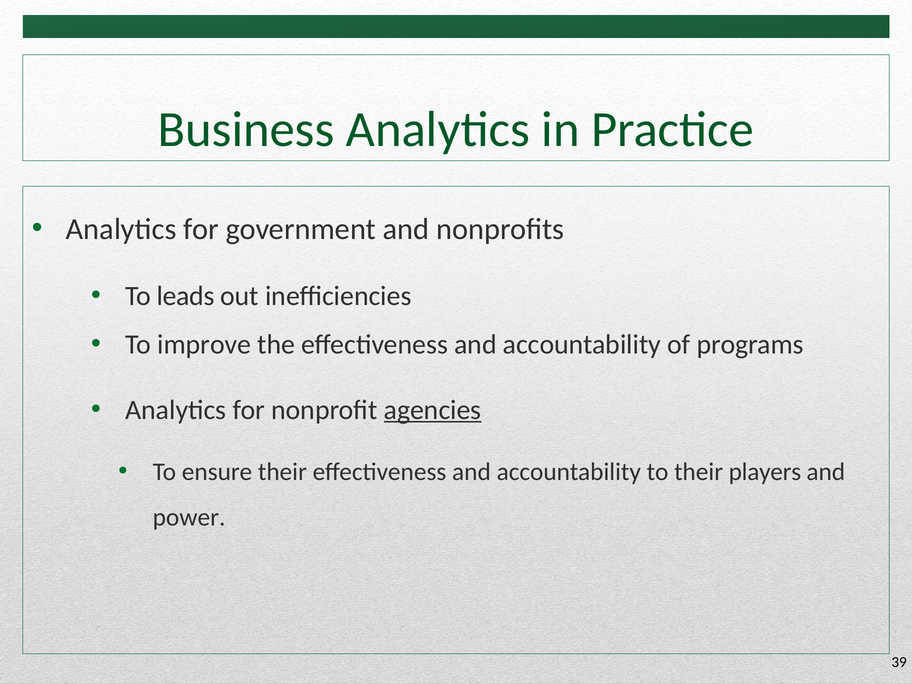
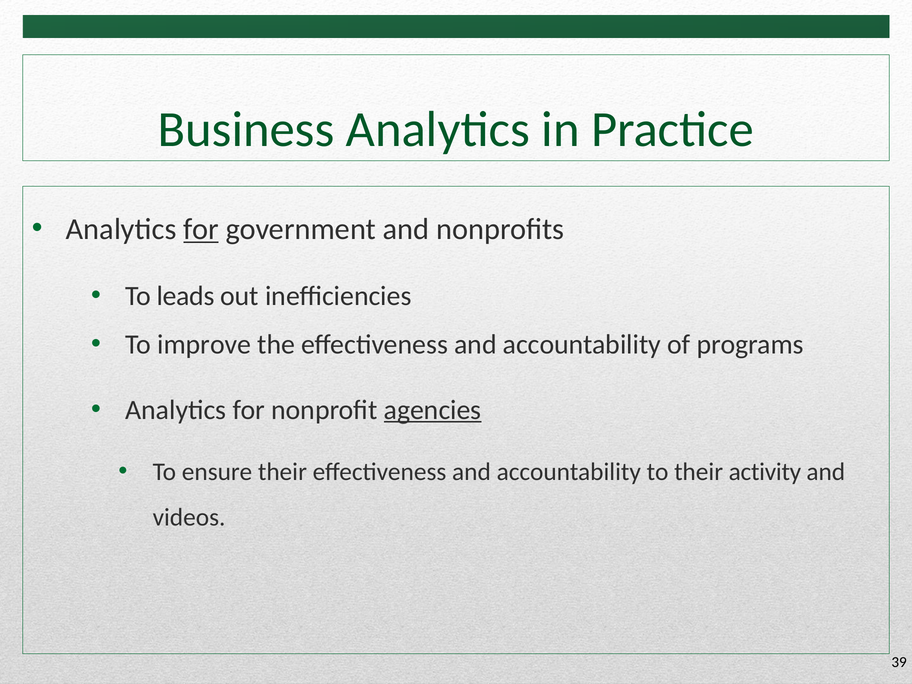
for underline: none -> present (201, 229)
players: players -> activity (765, 472)
power: power -> videos (189, 518)
